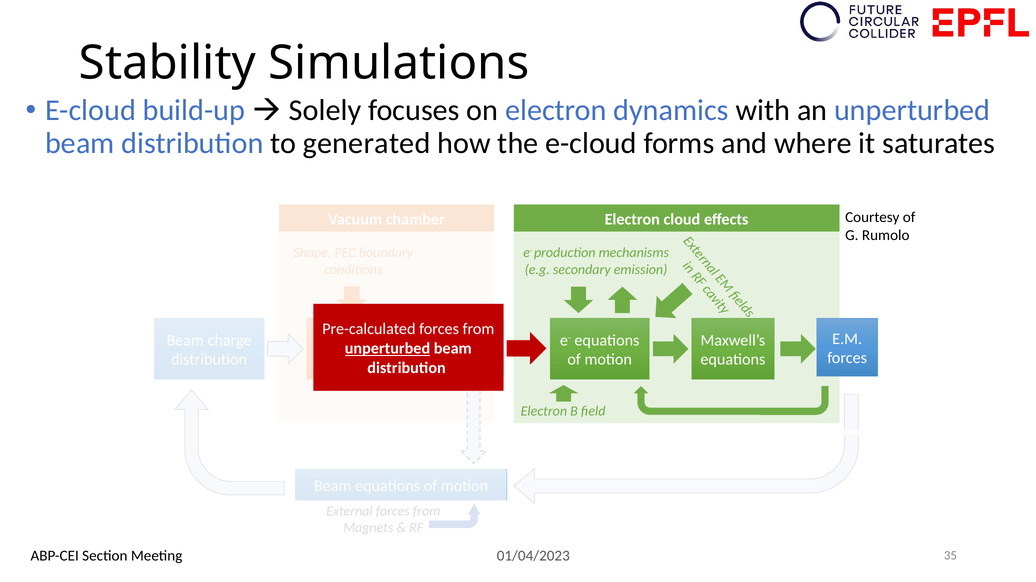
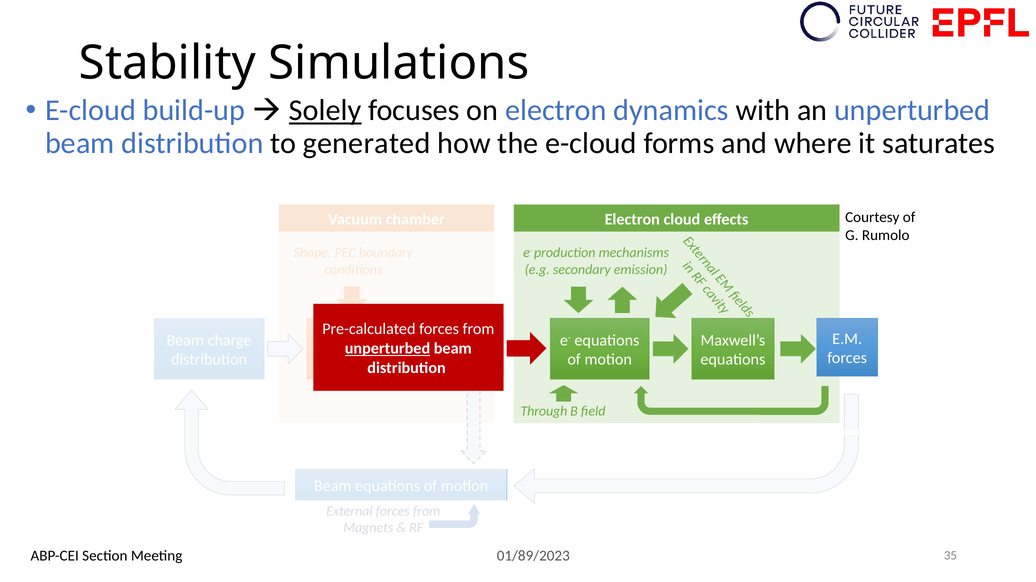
Solely underline: none -> present (325, 111)
Electron: Electron -> Through (544, 412)
01/04/2023: 01/04/2023 -> 01/89/2023 (533, 556)
